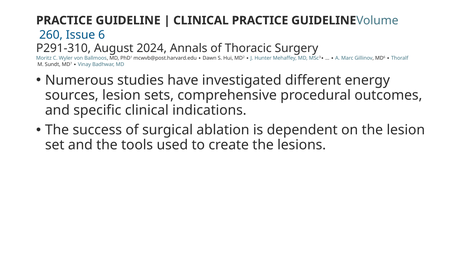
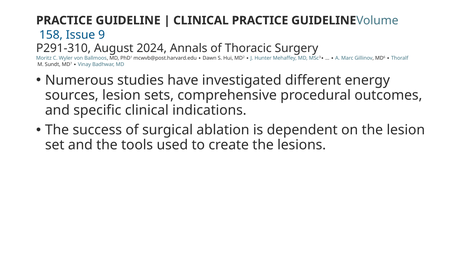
260: 260 -> 158 (51, 35)
6: 6 -> 9 (102, 35)
